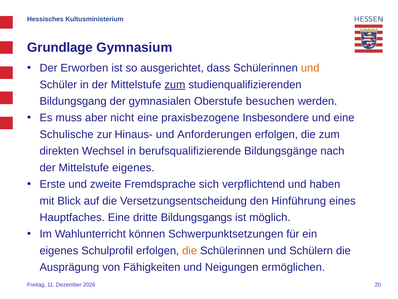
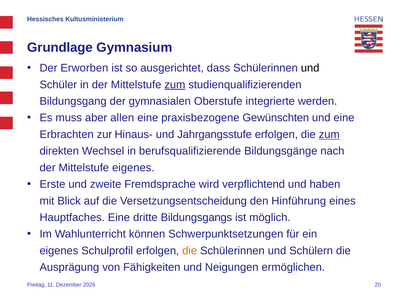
und colour: orange -> black (310, 68)
besuchen: besuchen -> integrierte (270, 101)
nicht: nicht -> allen (122, 118)
Insbesondere: Insbesondere -> Gewünschten (276, 118)
Schulische: Schulische -> Erbrachten (67, 134)
Anforderungen: Anforderungen -> Jahrgangsstufe (215, 134)
zum underline: none -> present (329, 134)
sich: sich -> wird (209, 184)
